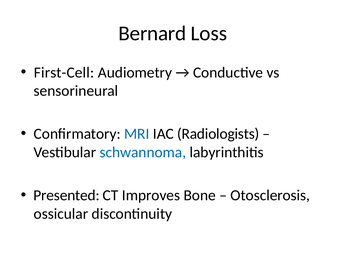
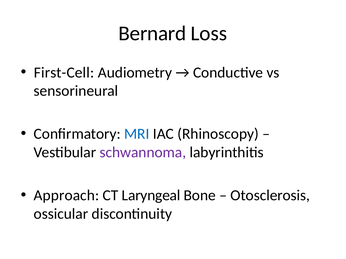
Radiologists: Radiologists -> Rhinoscopy (218, 134)
schwannoma colour: blue -> purple (143, 153)
Presented: Presented -> Approach (66, 196)
Improves: Improves -> Laryngeal (151, 196)
